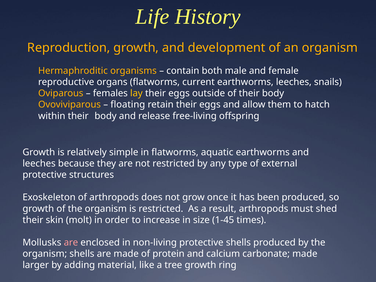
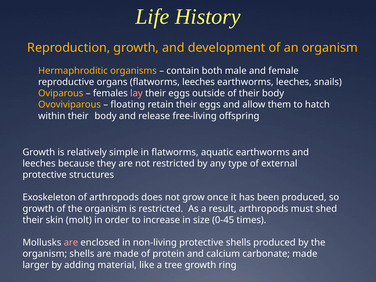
flatworms current: current -> leeches (199, 82)
lay colour: yellow -> pink (136, 93)
1-45: 1-45 -> 0-45 (223, 220)
